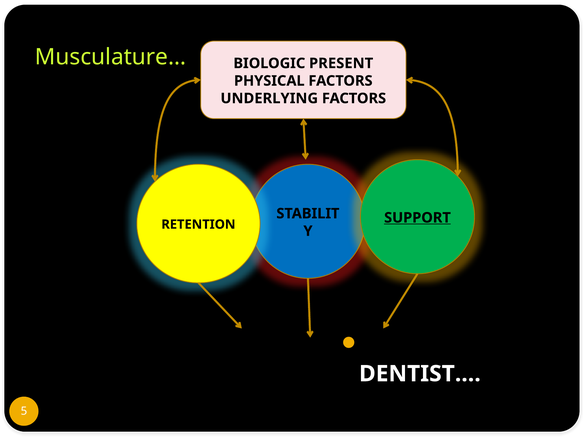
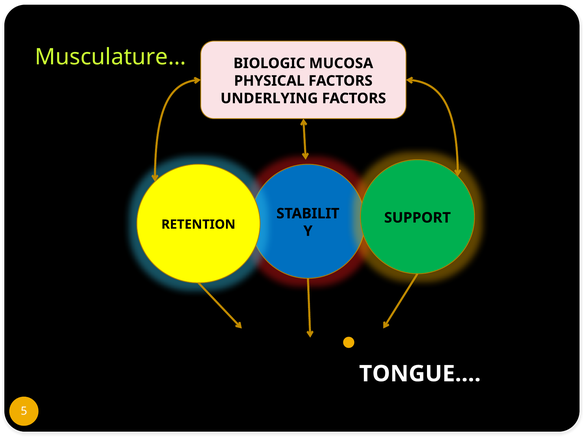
PRESENT: PRESENT -> MUCOSA (341, 63)
SUPPORT underline: present -> none (417, 218)
DENTIST…: DENTIST… -> TONGUE… (420, 374)
